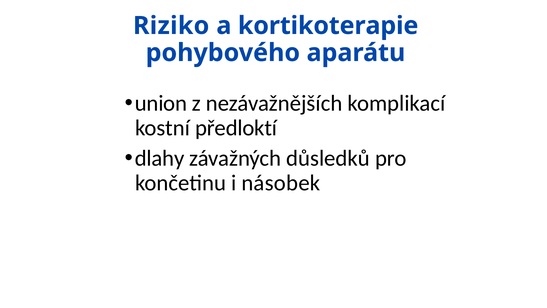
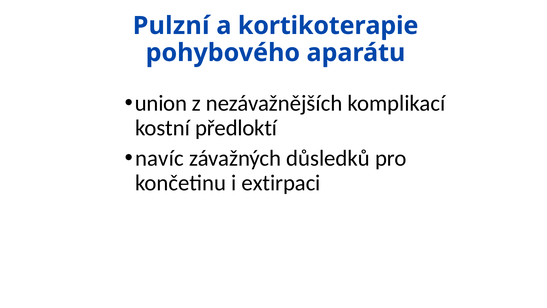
Riziko: Riziko -> Pulzní (171, 26)
dlahy: dlahy -> navíc (159, 158)
násobek: násobek -> extirpaci (281, 183)
